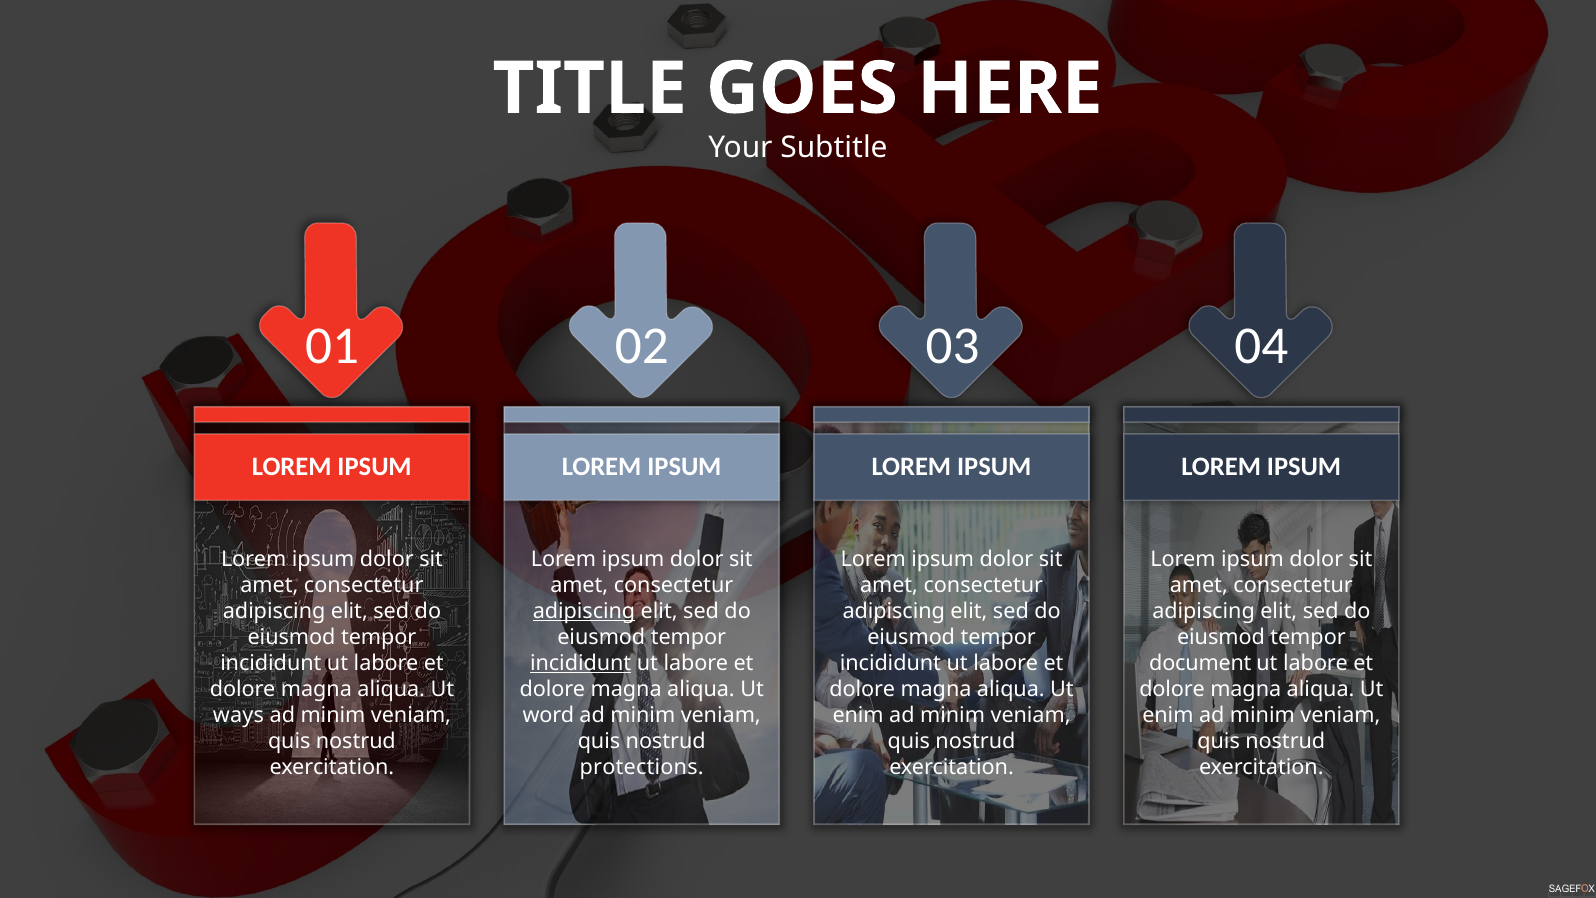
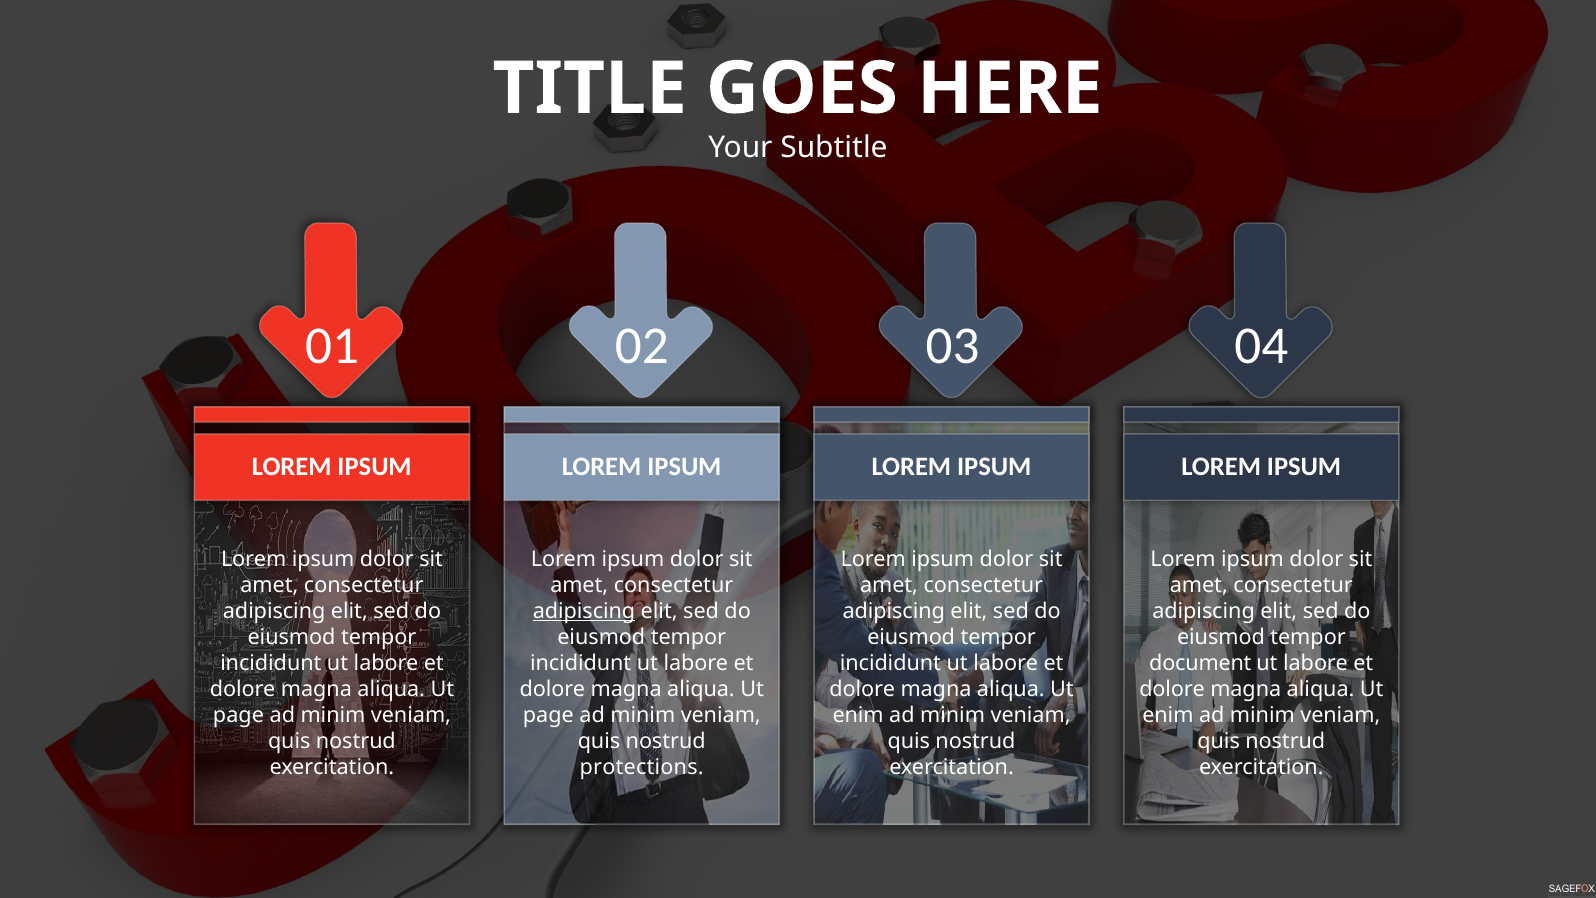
incididunt underline: present -> none (581, 663)
ways: ways -> page (239, 715)
word: word -> page (548, 715)
